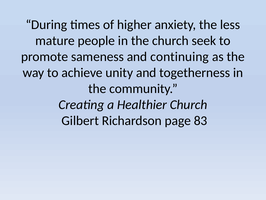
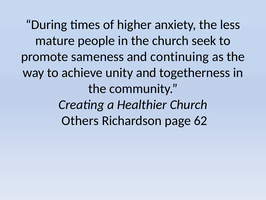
Gilbert: Gilbert -> Others (80, 120)
83: 83 -> 62 (201, 120)
